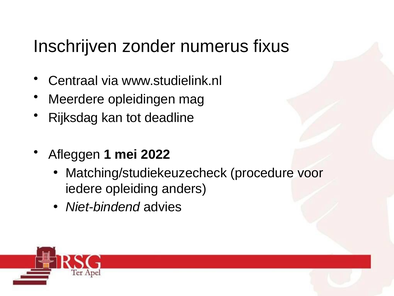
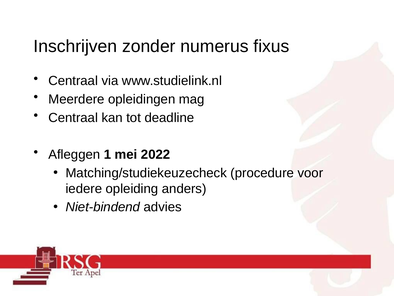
Rijksdag: Rijksdag -> Centraal (73, 118)
